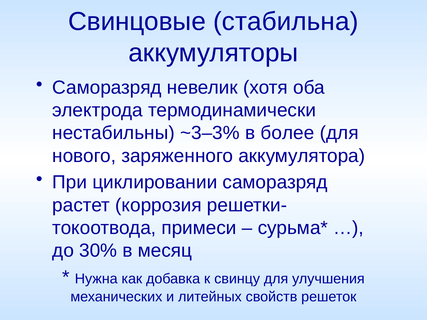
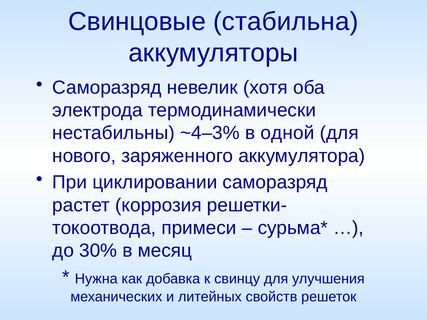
~3–3%: ~3–3% -> ~4–3% (210, 133)
более: более -> одной (287, 133)
